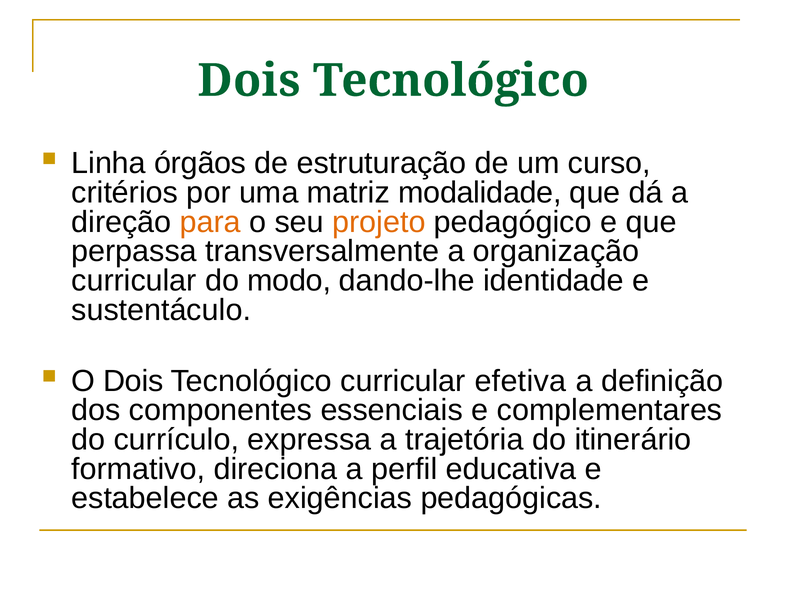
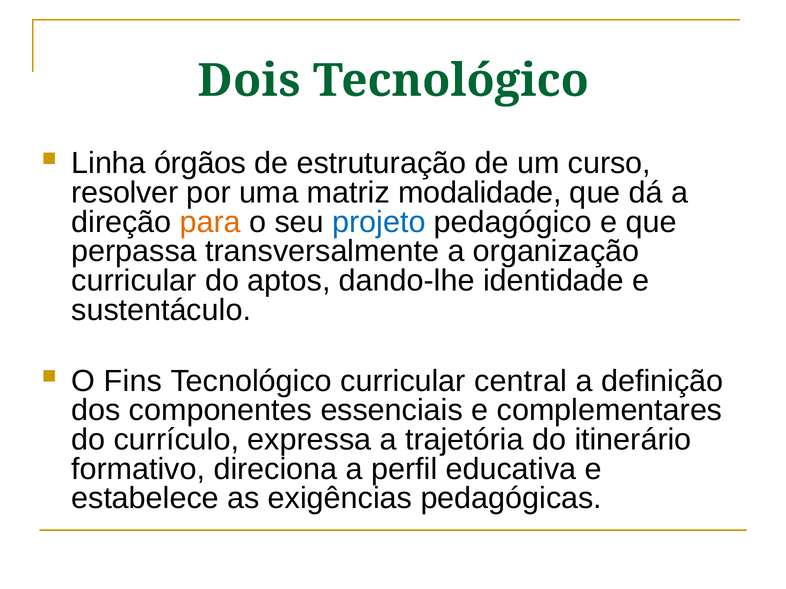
critérios: critérios -> resolver (125, 193)
projeto colour: orange -> blue (379, 222)
modo: modo -> aptos (289, 281)
O Dois: Dois -> Fins (133, 381)
efetiva: efetiva -> central (521, 381)
